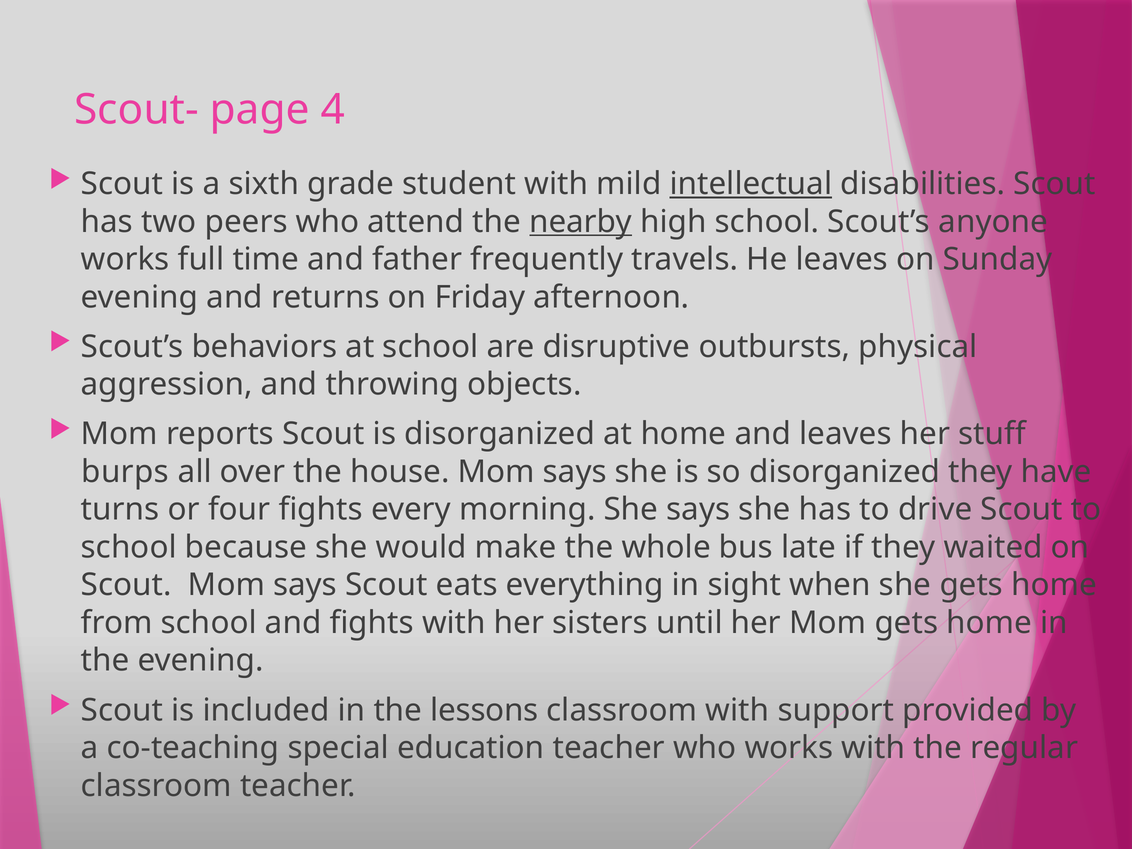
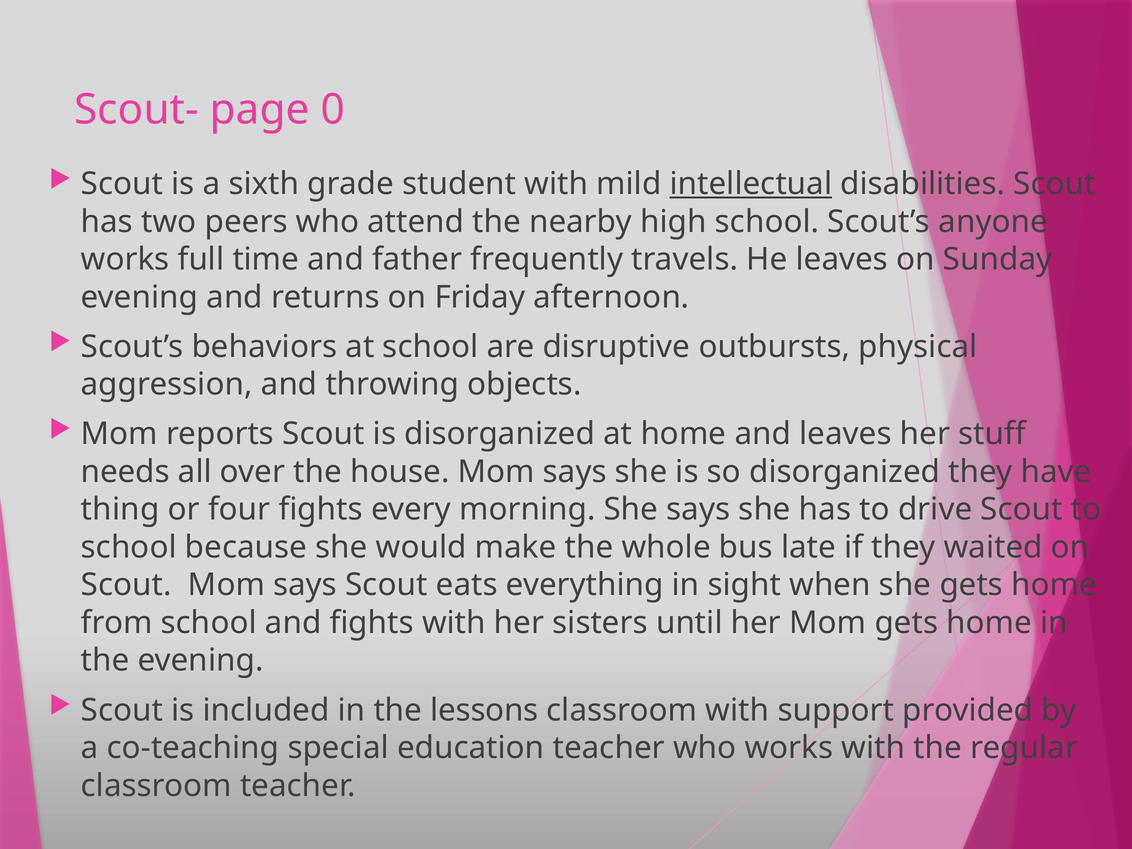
4: 4 -> 0 (333, 110)
nearby underline: present -> none (581, 222)
burps: burps -> needs (125, 472)
turns: turns -> thing (120, 510)
